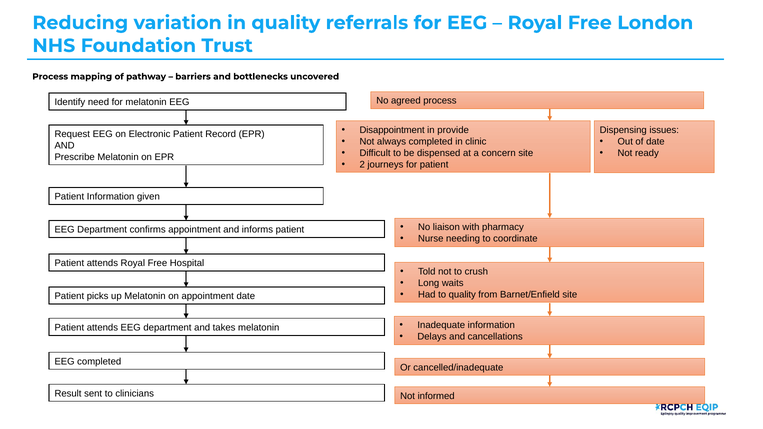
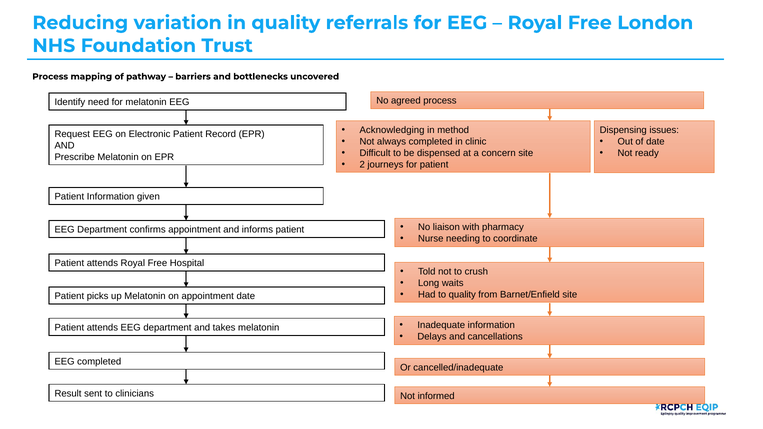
Disappointment: Disappointment -> Acknowledging (392, 130)
provide: provide -> method (453, 130)
